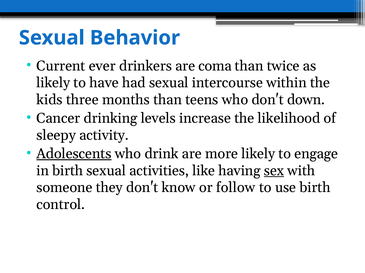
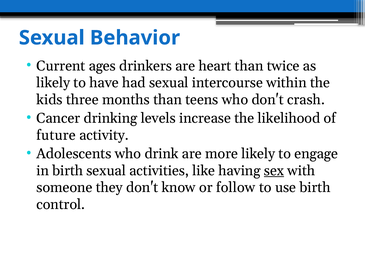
ever: ever -> ages (102, 66)
coma: coma -> heart (215, 66)
down: down -> crash (306, 100)
sleepy: sleepy -> future (56, 136)
Adolescents underline: present -> none (74, 154)
